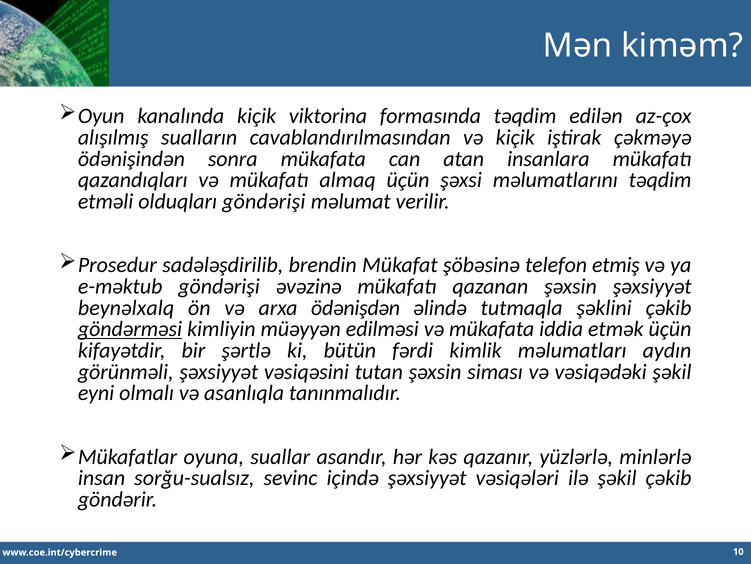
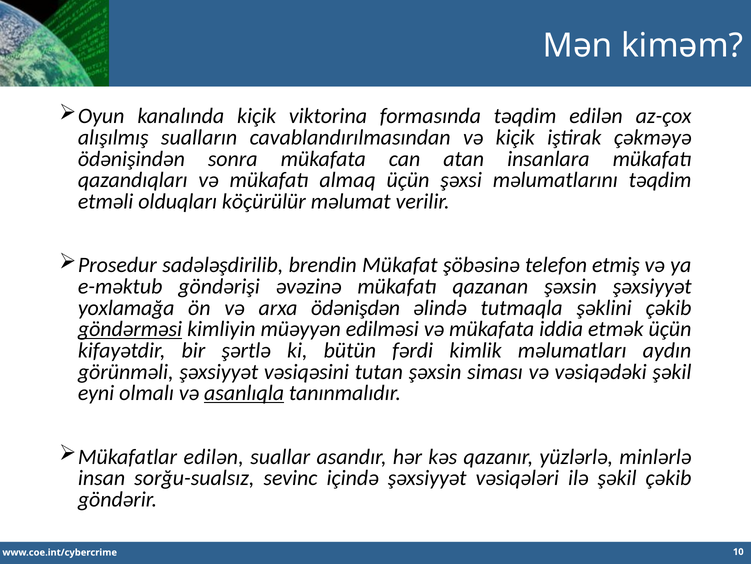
olduqları göndərişi: göndərişi -> köçürülür (264, 201)
beynəlxalq: beynəlxalq -> yoxlamağa (126, 307)
asanlıqla underline: none -> present (244, 393)
Mükafatlar oyuna: oyuna -> edilən (214, 456)
